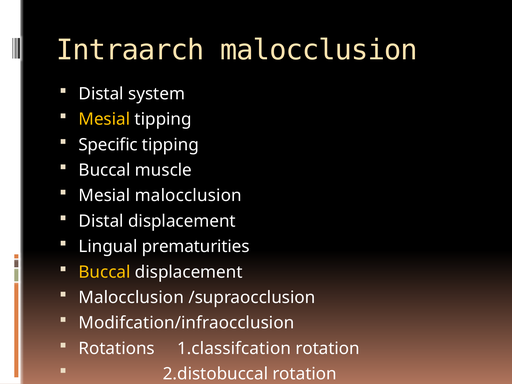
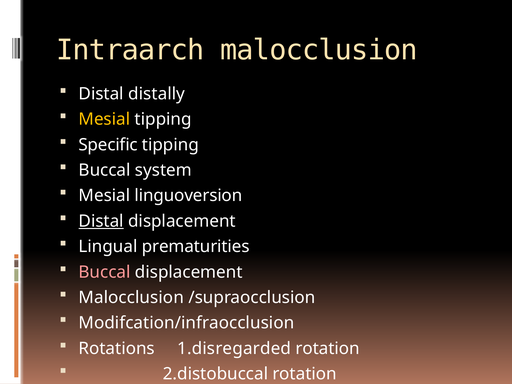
system: system -> distally (157, 94)
muscle: muscle -> system (163, 170)
Mesial malocclusion: malocclusion -> linguoversion (188, 196)
Distal underline: none -> present (101, 221)
Buccal colour: yellow -> pink (105, 272)
1.classifcation: 1.classifcation -> 1.disregarded (234, 348)
